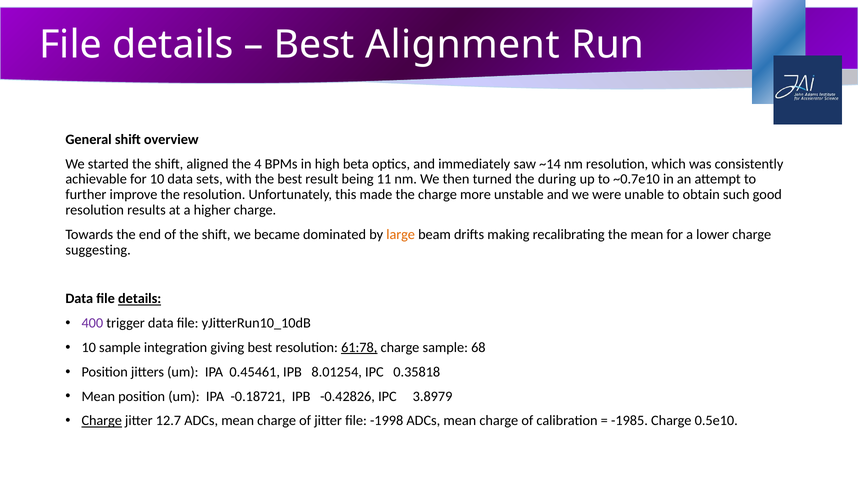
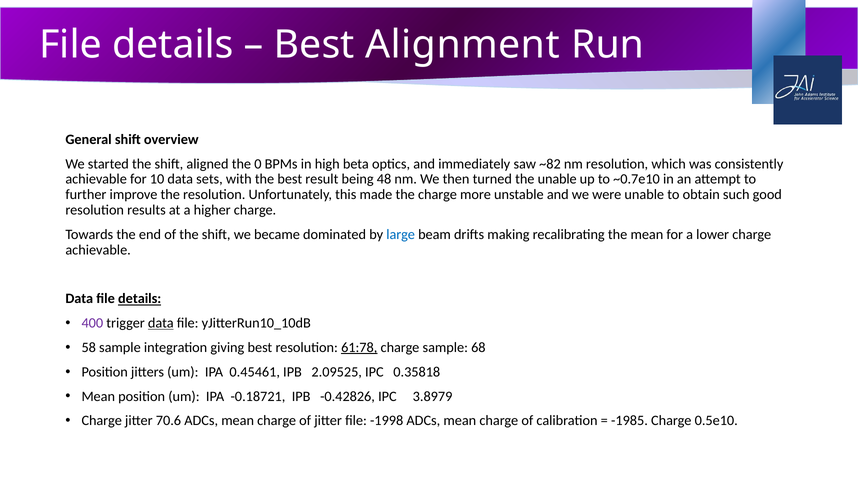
4: 4 -> 0 (258, 164)
~14: ~14 -> ~82 (550, 164)
11: 11 -> 48 (384, 179)
the during: during -> unable (557, 179)
large colour: orange -> blue (401, 234)
suggesting: suggesting -> achievable (98, 250)
data underline: none -> present (161, 323)
10: 10 -> 58 (89, 347)
8.01254: 8.01254 -> 2.09525 (337, 372)
Charge underline: present -> none (102, 420)
12.7: 12.7 -> 70.6 (168, 420)
